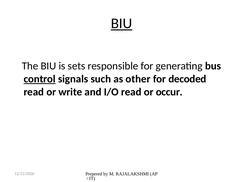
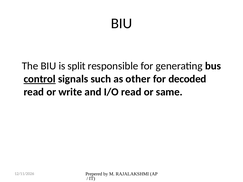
BIU underline: present -> none (121, 24)
sets: sets -> split (77, 66)
occur: occur -> same (169, 92)
